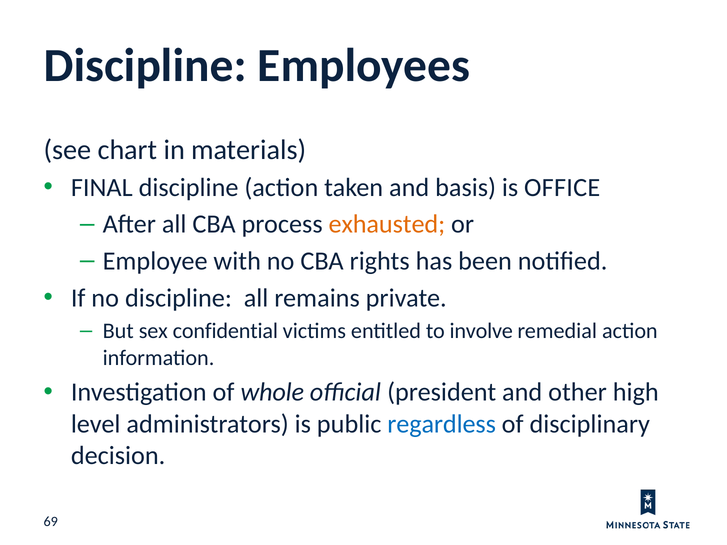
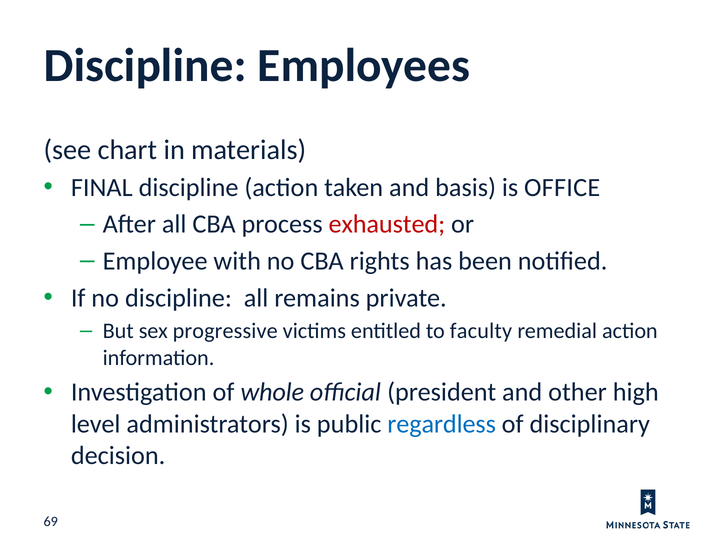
exhausted colour: orange -> red (387, 224)
confidential: confidential -> progressive (225, 331)
involve: involve -> faculty (481, 331)
